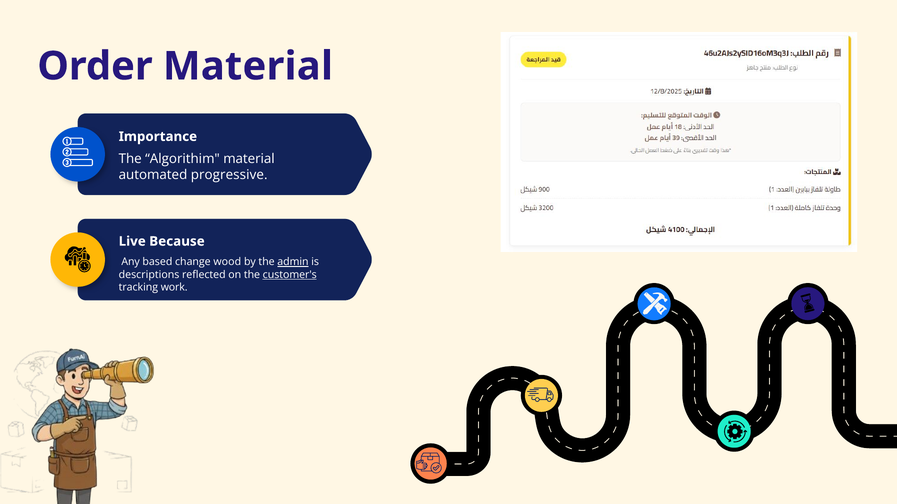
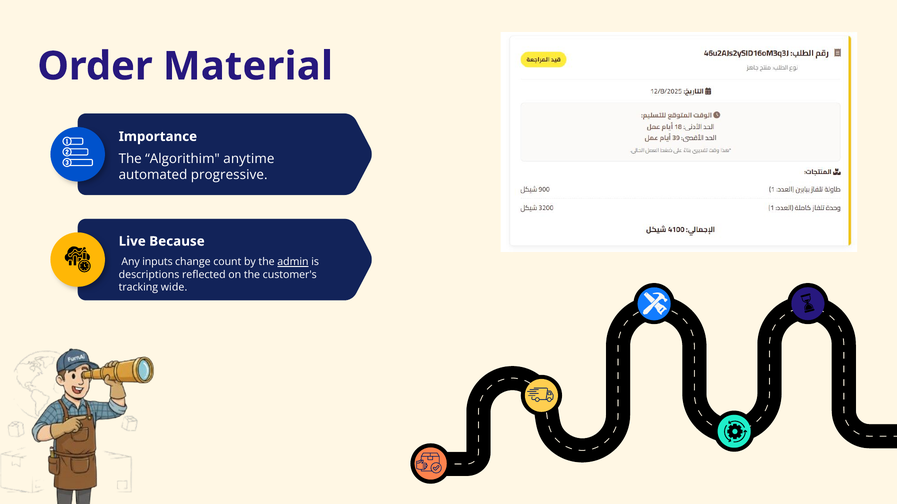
Algorithim material: material -> anytime (249, 159)
based: based -> inputs (157, 262)
wood: wood -> count (227, 262)
customer's underline: present -> none (290, 275)
work: work -> wide (174, 287)
